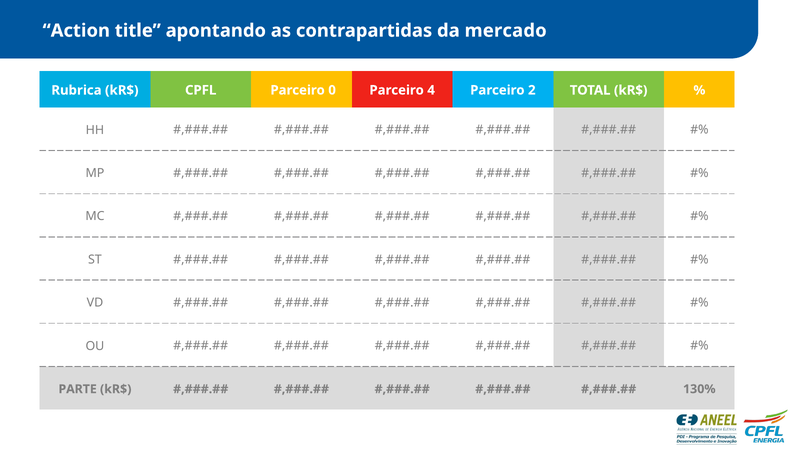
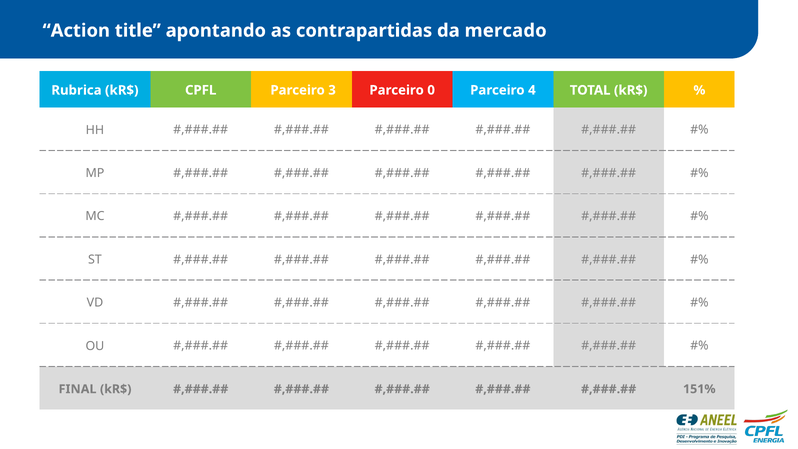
0: 0 -> 3 (332, 90)
4: 4 -> 0 (431, 90)
2: 2 -> 4 (532, 90)
PARTE: PARTE -> FINAL (78, 389)
130%: 130% -> 151% (699, 389)
